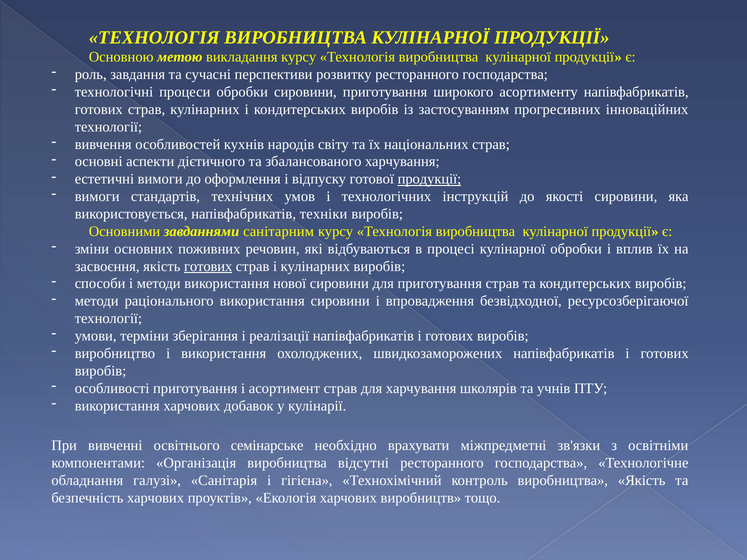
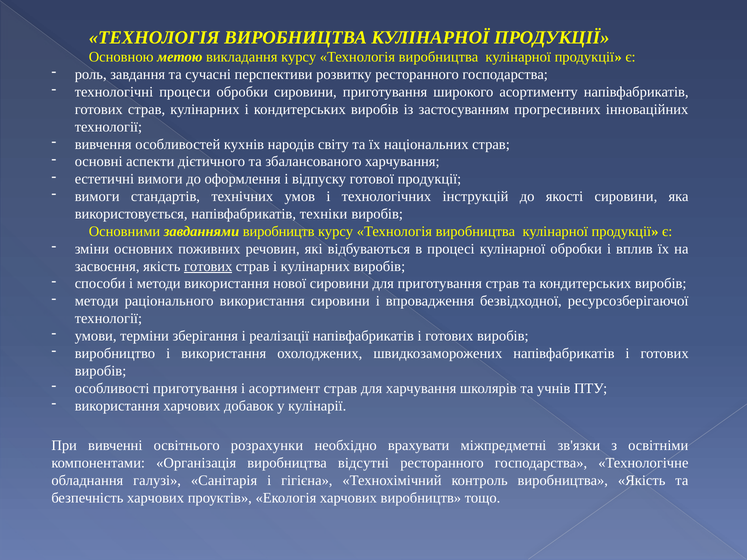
продукції underline: present -> none (429, 179)
завданнями санітарним: санітарним -> виробництв (279, 232)
семінарське: семінарське -> розрахунки (267, 446)
